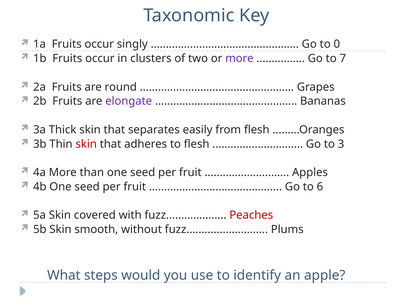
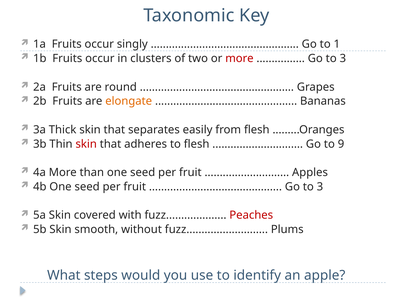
0: 0 -> 1 (337, 44)
more colour: purple -> red (239, 58)
7: 7 -> 3 (343, 58)
elongate colour: purple -> orange (129, 101)
3: 3 -> 9 (341, 144)
6: 6 -> 3 (320, 186)
